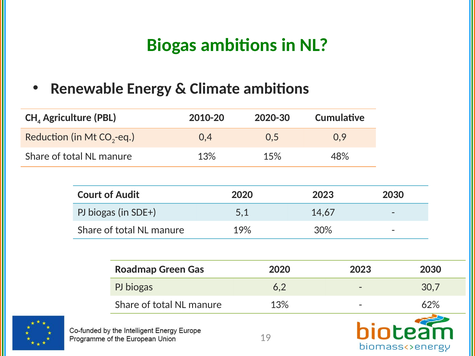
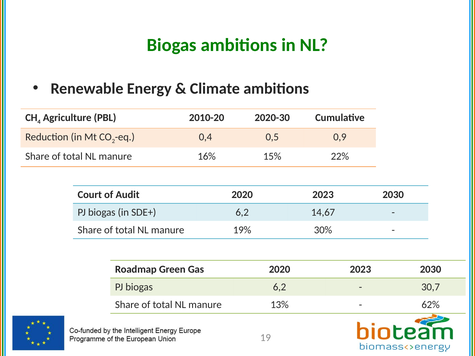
13%: 13% -> 16% (207, 157)
48%: 48% -> 22% (340, 157)
SDE+ 5,1: 5,1 -> 6,2 (242, 212)
